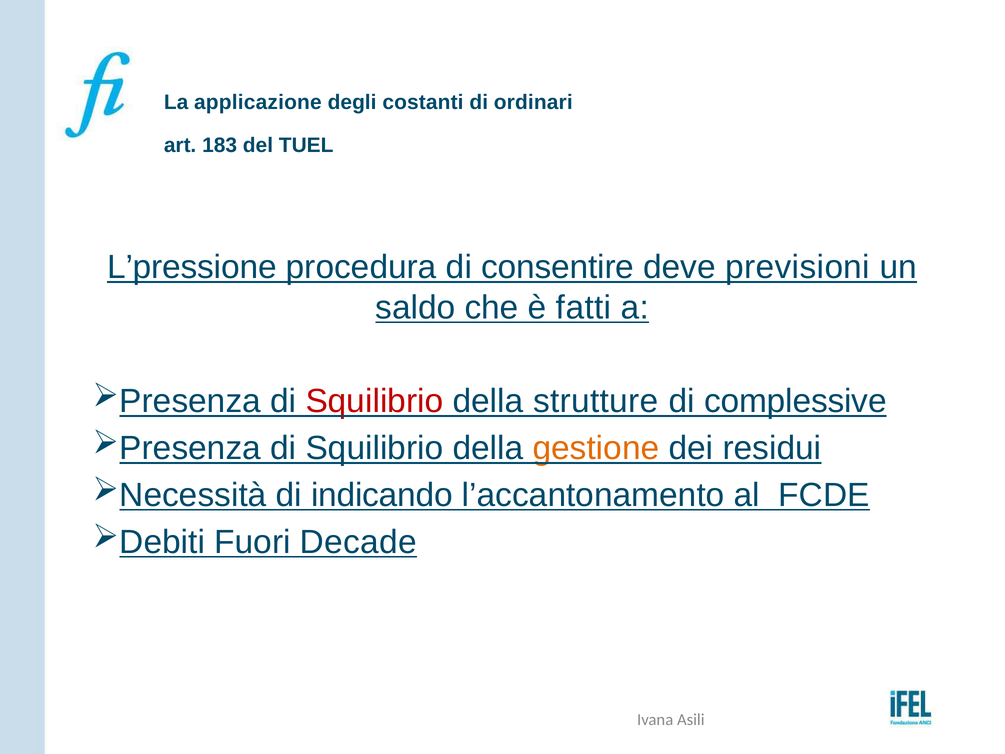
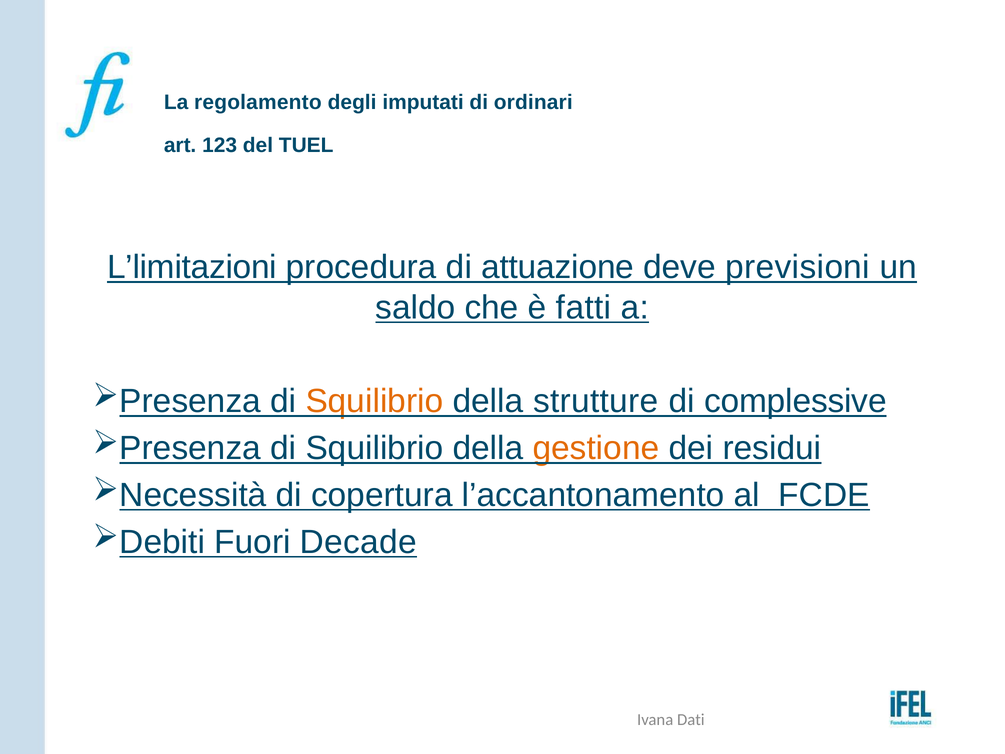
applicazione: applicazione -> regolamento (258, 102)
costanti: costanti -> imputati (423, 102)
183: 183 -> 123 (220, 146)
L’pressione: L’pressione -> L’limitazioni (192, 267)
consentire: consentire -> attuazione (558, 267)
Squilibrio colour: red -> orange (374, 401)
indicando: indicando -> copertura (382, 495)
Asili: Asili -> Dati (691, 720)
